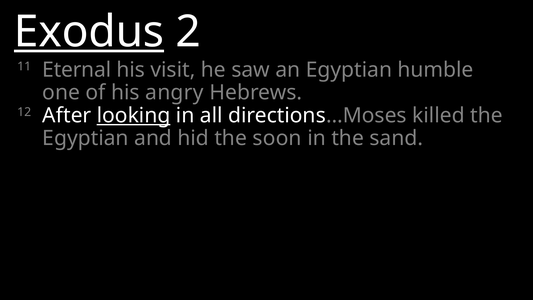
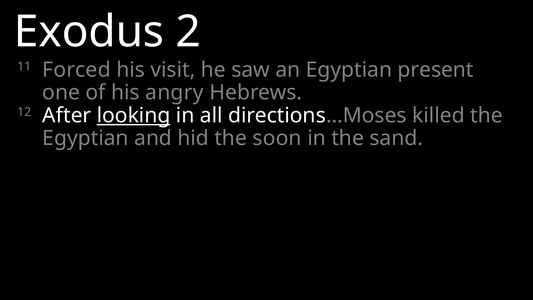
Exodus underline: present -> none (89, 32)
Eternal: Eternal -> Forced (77, 70)
humble: humble -> present (436, 70)
